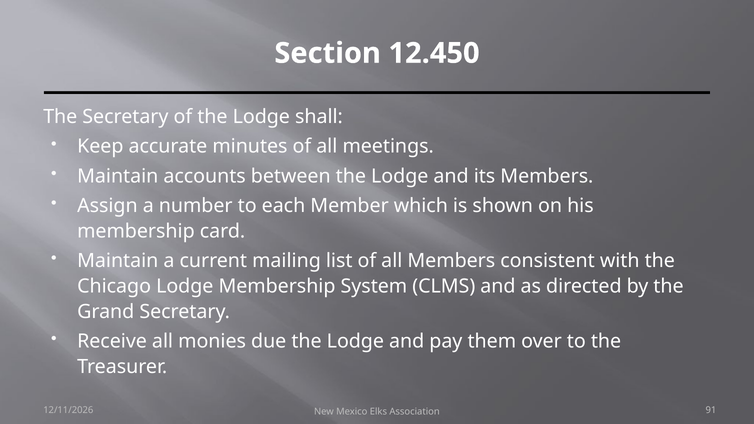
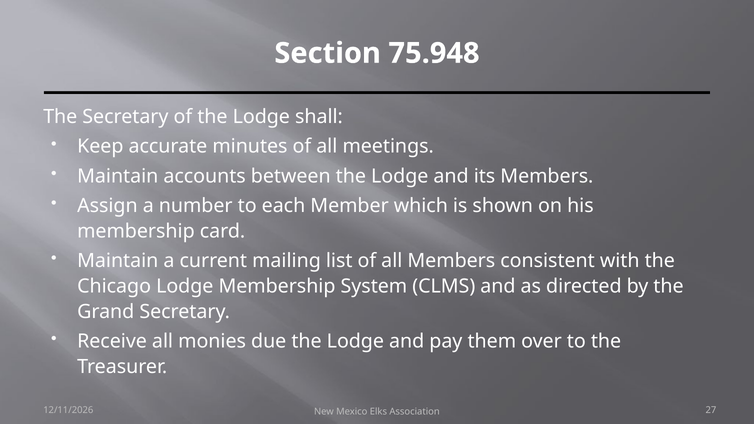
12.450: 12.450 -> 75.948 (434, 53)
91: 91 -> 27 (711, 410)
